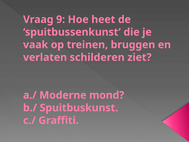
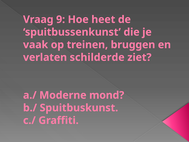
schilderen: schilderen -> schilderde (97, 57)
